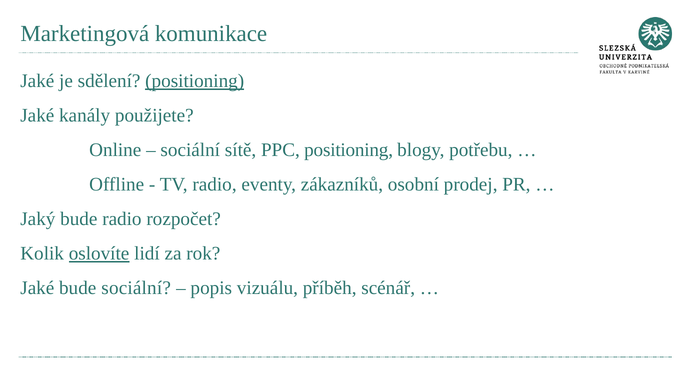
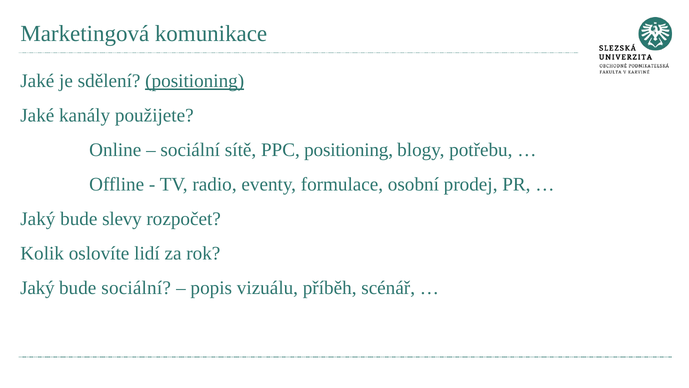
zákazníků: zákazníků -> formulace (342, 184)
bude radio: radio -> slevy (122, 219)
oslovíte underline: present -> none (99, 253)
Jaké: Jaké -> Jaký (37, 288)
